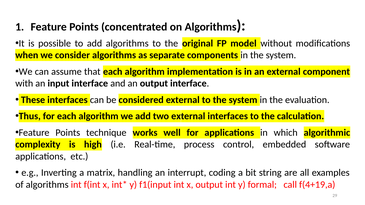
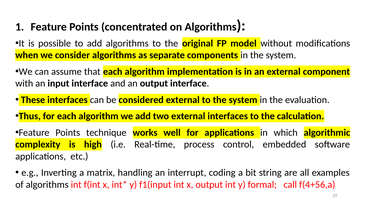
f(4+19,a: f(4+19,a -> f(4+56,a (317, 185)
